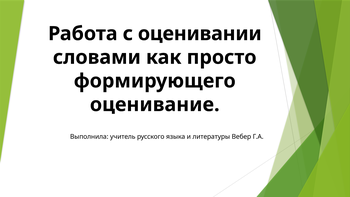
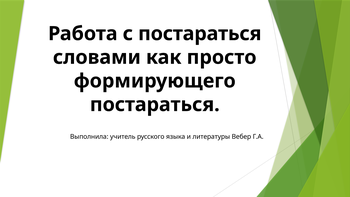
с оценивании: оценивании -> постараться (200, 34)
оценивание: оценивание -> постараться (155, 105)
